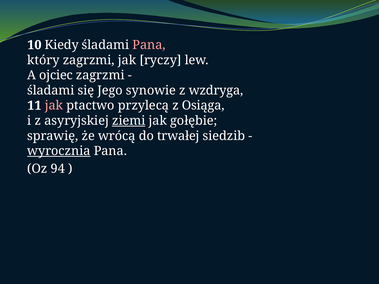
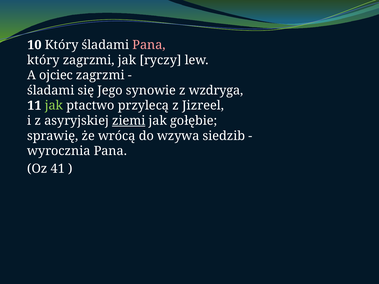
10 Kiedy: Kiedy -> Który (62, 45)
jak colour: pink -> light green (54, 106)
Osiąga: Osiąga -> Jizreel (203, 106)
trwałej: trwałej -> wzywa (178, 136)
wyrocznia underline: present -> none (59, 151)
94: 94 -> 41 (58, 169)
